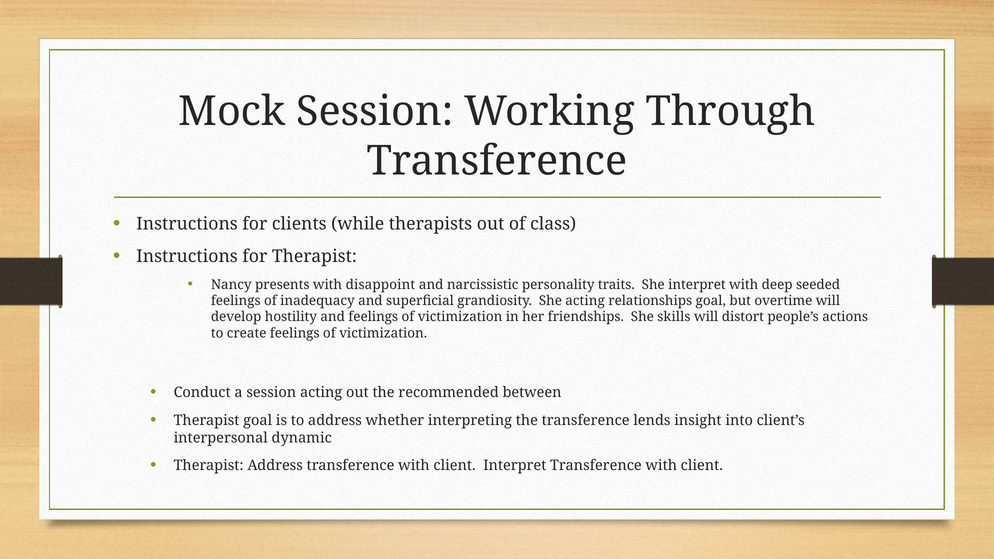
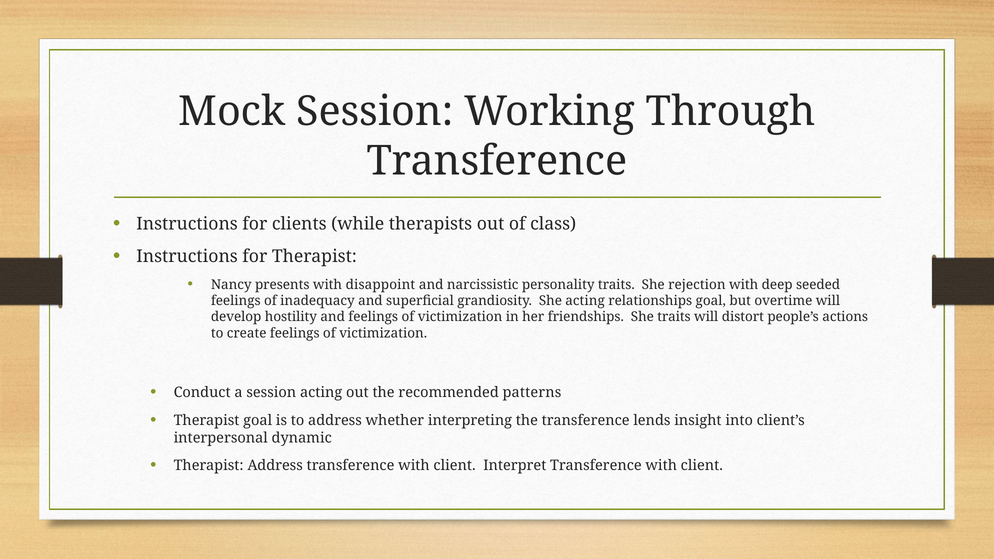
She interpret: interpret -> rejection (697, 285)
She skills: skills -> traits (674, 317)
between: between -> patterns (532, 393)
